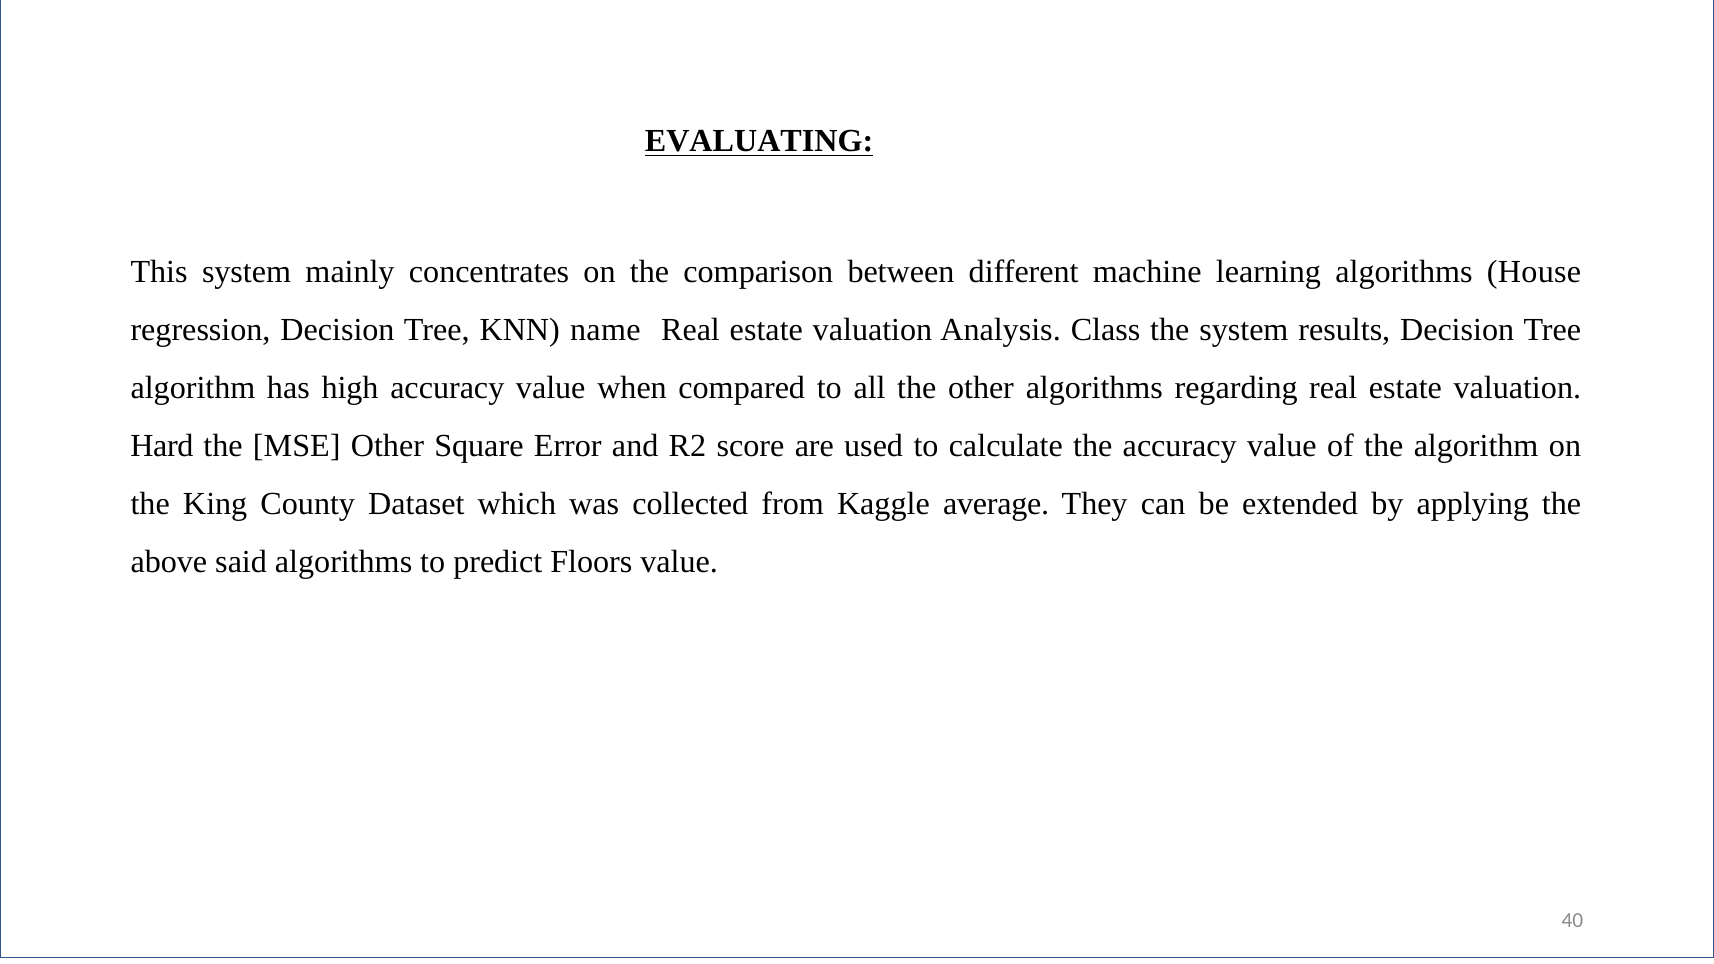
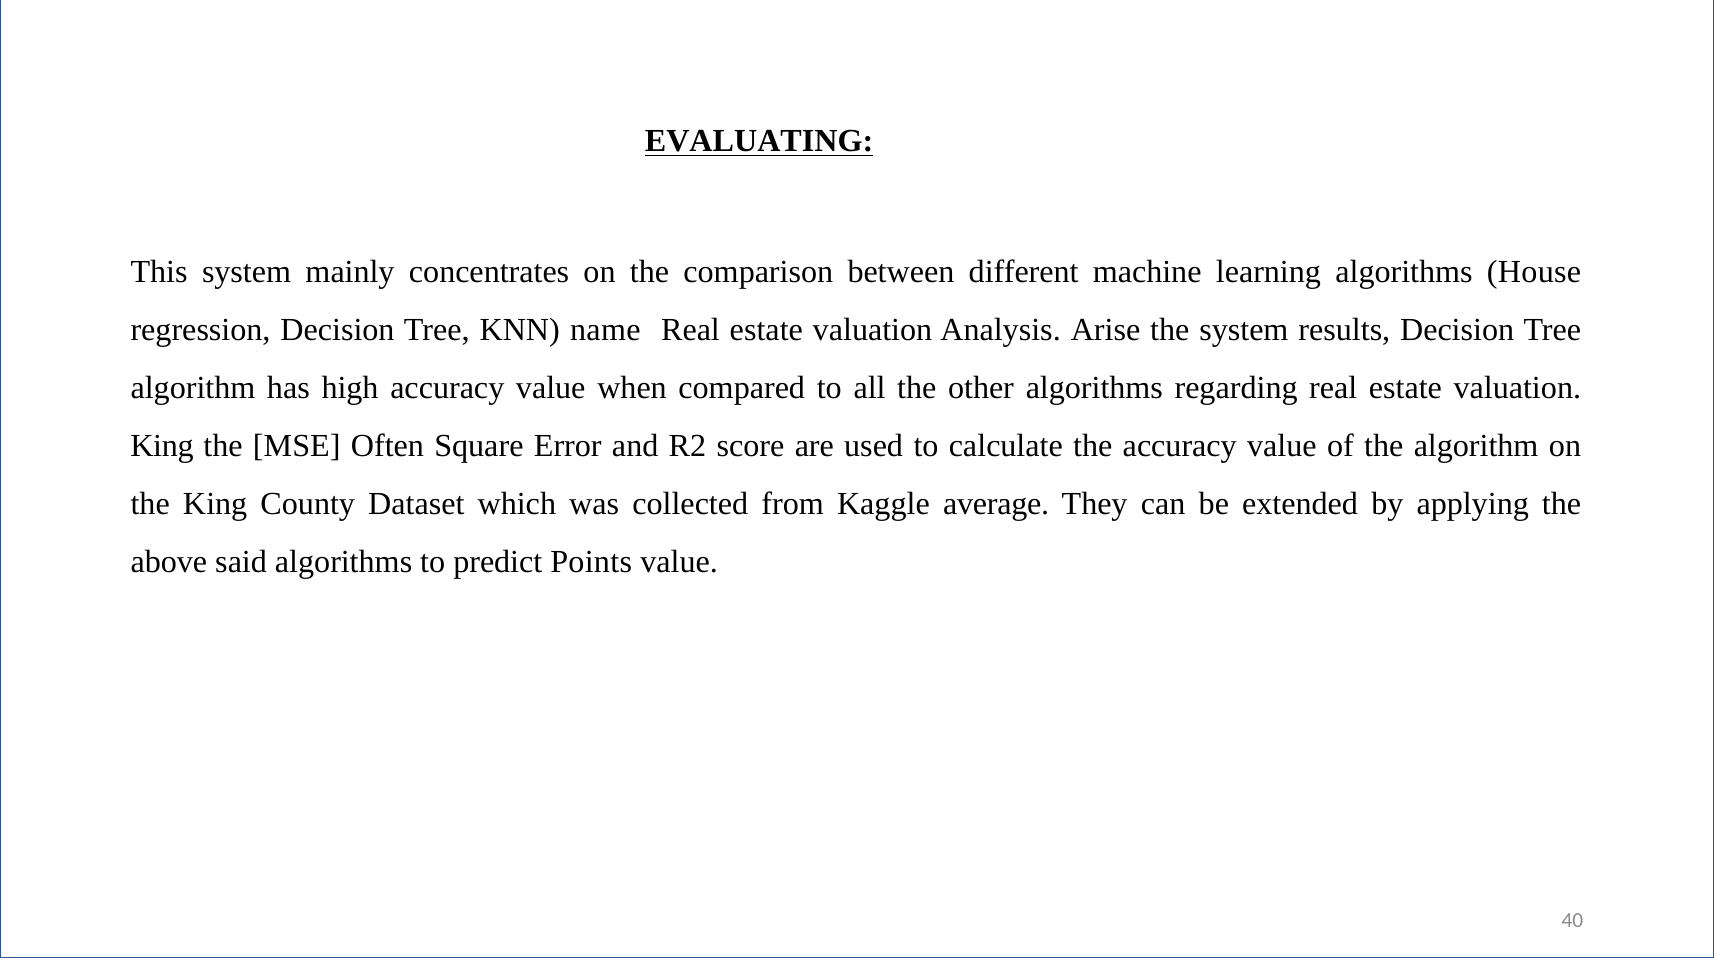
Class: Class -> Arise (1106, 330)
Hard: Hard -> King (162, 446)
MSE Other: Other -> Often (387, 446)
Floors: Floors -> Points (591, 562)
